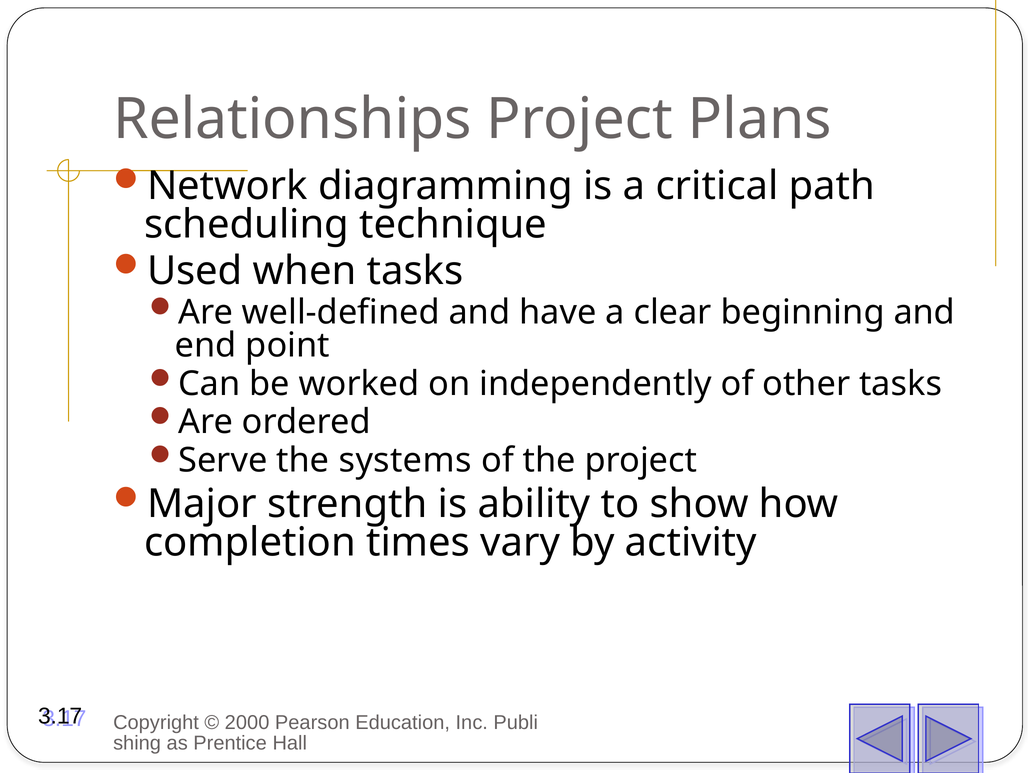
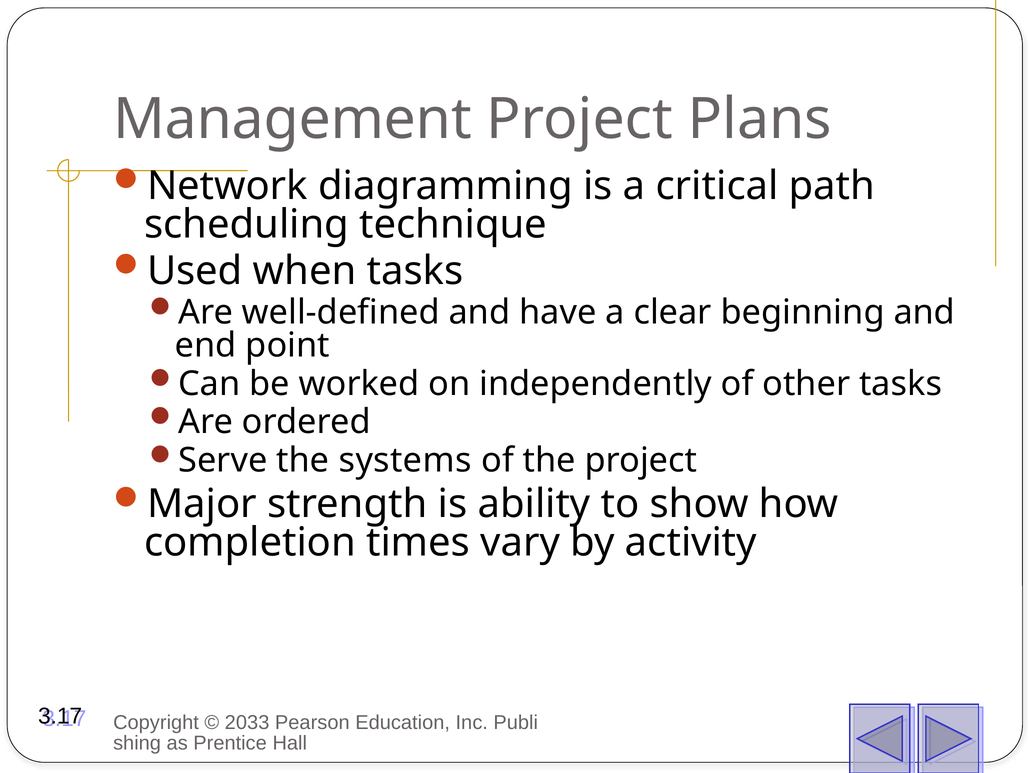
Relationships: Relationships -> Management (292, 119)
2000: 2000 -> 2033 (247, 722)
